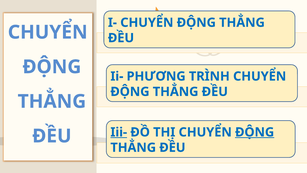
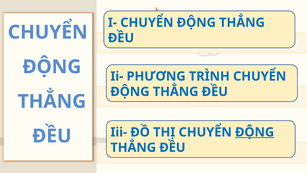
Iii- underline: present -> none (119, 132)
